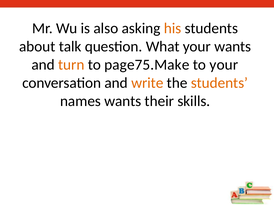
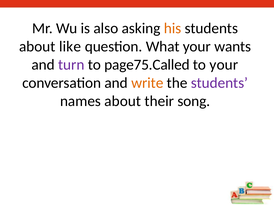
talk: talk -> like (70, 47)
turn colour: orange -> purple (71, 65)
page75.Make: page75.Make -> page75.Called (147, 65)
students colour: orange -> purple (219, 83)
names wants: wants -> about (123, 101)
skills: skills -> song (194, 101)
